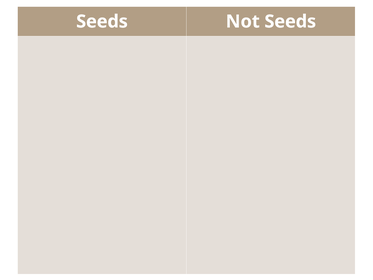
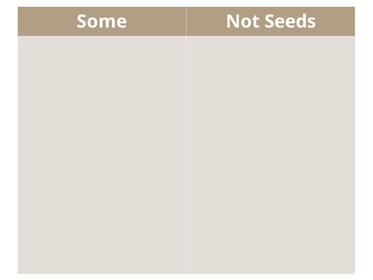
Seeds: Seeds -> Some (102, 22)
